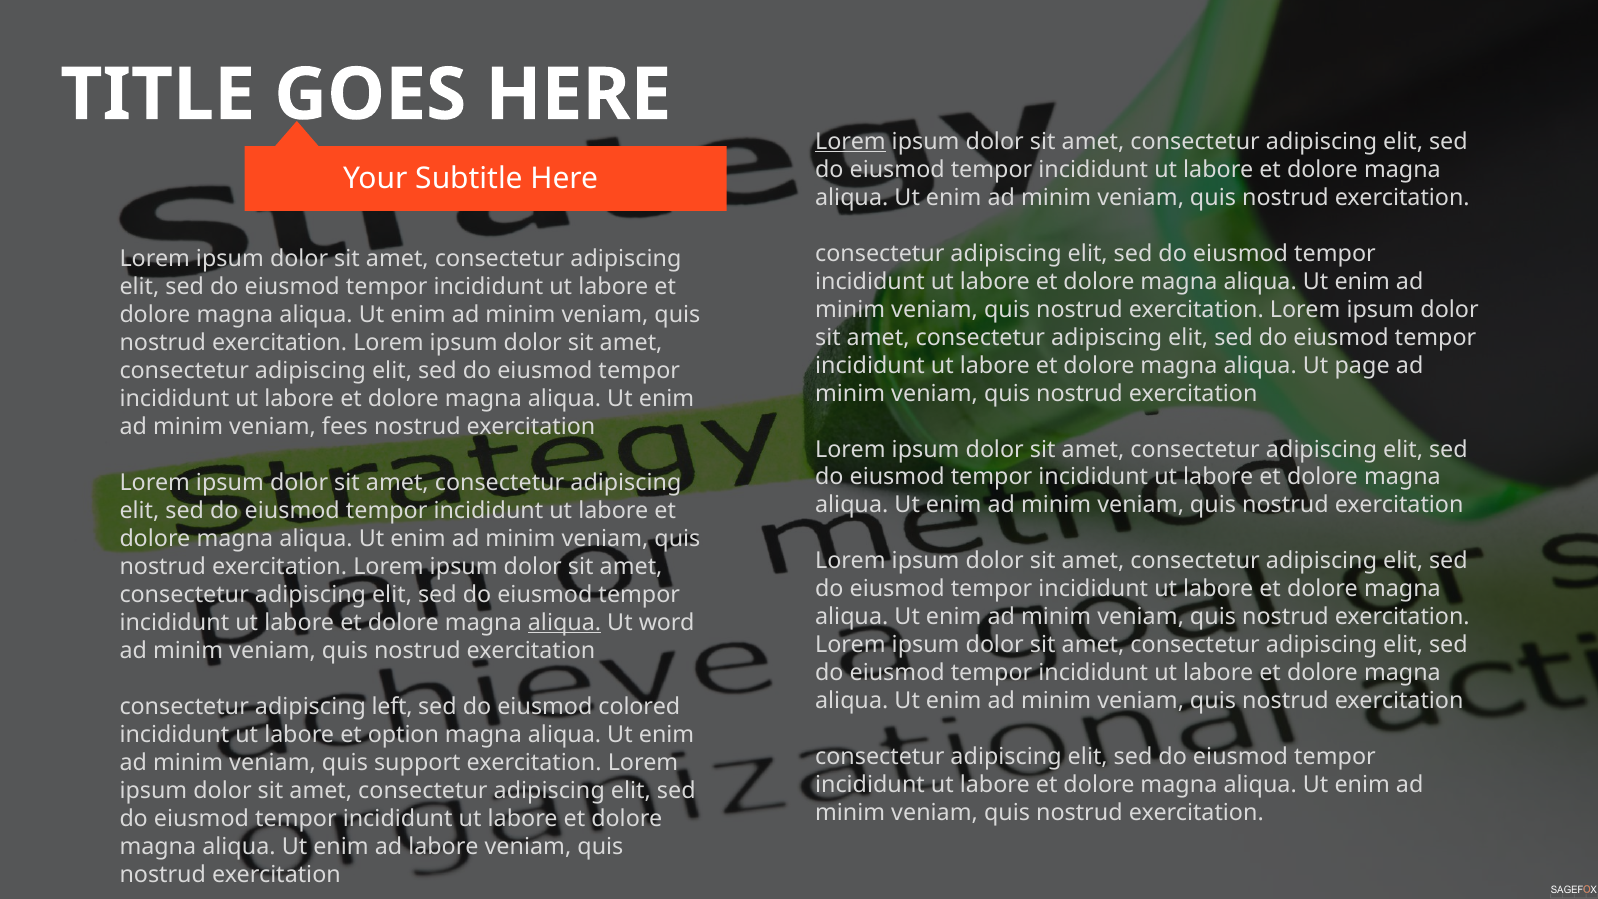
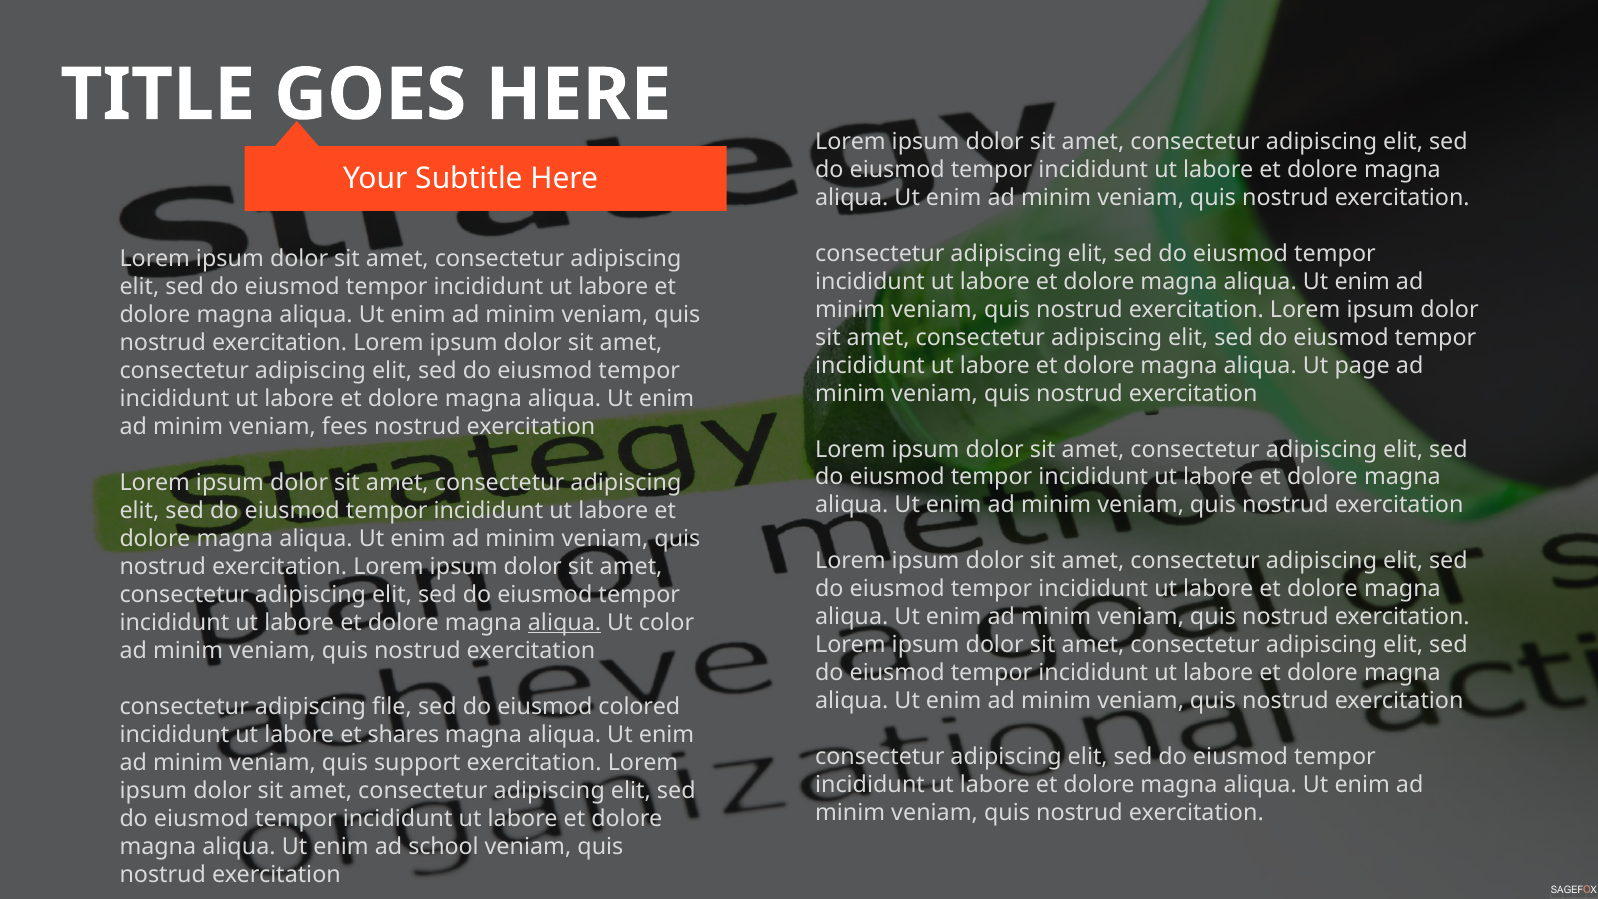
Lorem underline: present -> none (850, 141)
word: word -> color (667, 622)
left: left -> file (392, 706)
option: option -> shares (403, 734)
ad labore: labore -> school (443, 846)
